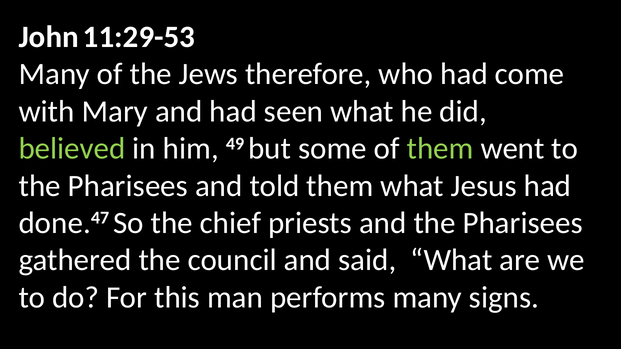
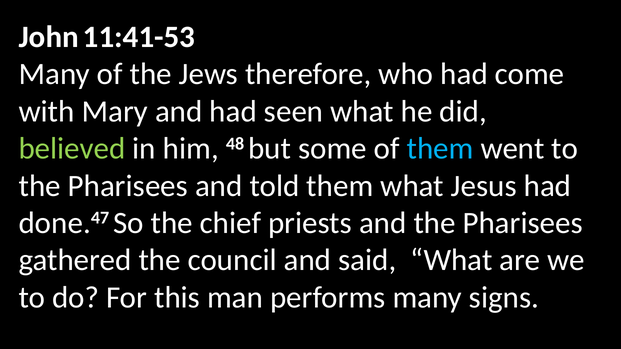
11:29-53: 11:29-53 -> 11:41-53 (139, 37)
49: 49 -> 48 (235, 144)
them colour: light green -> light blue (440, 149)
